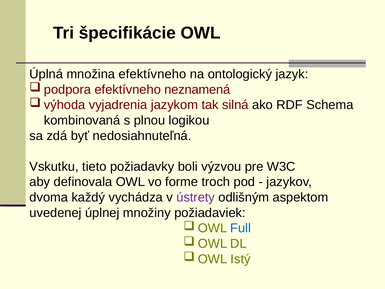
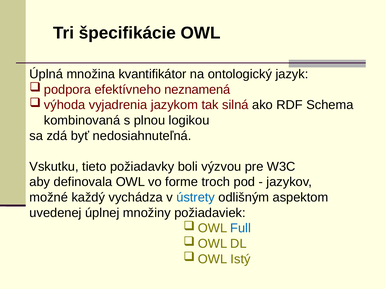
množina efektívneho: efektívneho -> kvantifikátor (153, 74)
dvoma: dvoma -> možné (49, 197)
ústrety colour: purple -> blue (196, 197)
